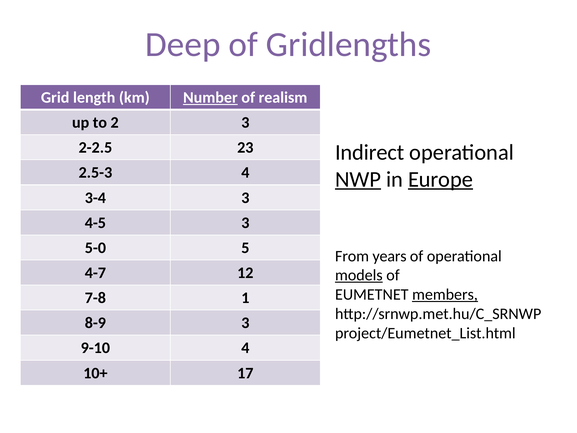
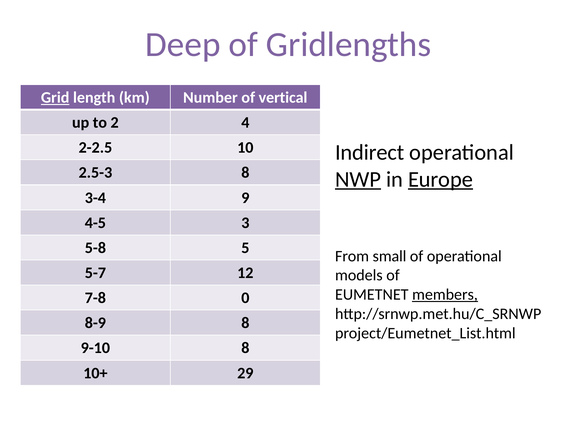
Grid underline: none -> present (55, 97)
Number underline: present -> none (210, 97)
realism: realism -> vertical (283, 97)
2 3: 3 -> 4 (245, 123)
23: 23 -> 10 (245, 148)
2.5-3 4: 4 -> 8 (245, 173)
3-4 3: 3 -> 9 (245, 198)
5-0: 5-0 -> 5-8 (95, 248)
years: years -> small (390, 256)
4-7: 4-7 -> 5-7 (95, 273)
models underline: present -> none (359, 275)
1: 1 -> 0 (245, 298)
8-9 3: 3 -> 8 (245, 323)
9-10 4: 4 -> 8 (245, 348)
17: 17 -> 29 (245, 373)
